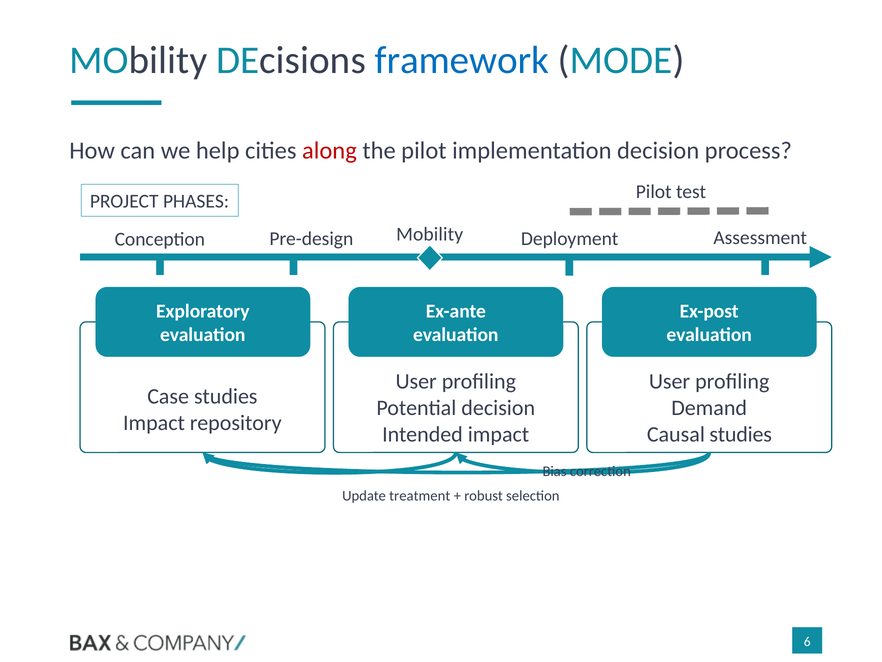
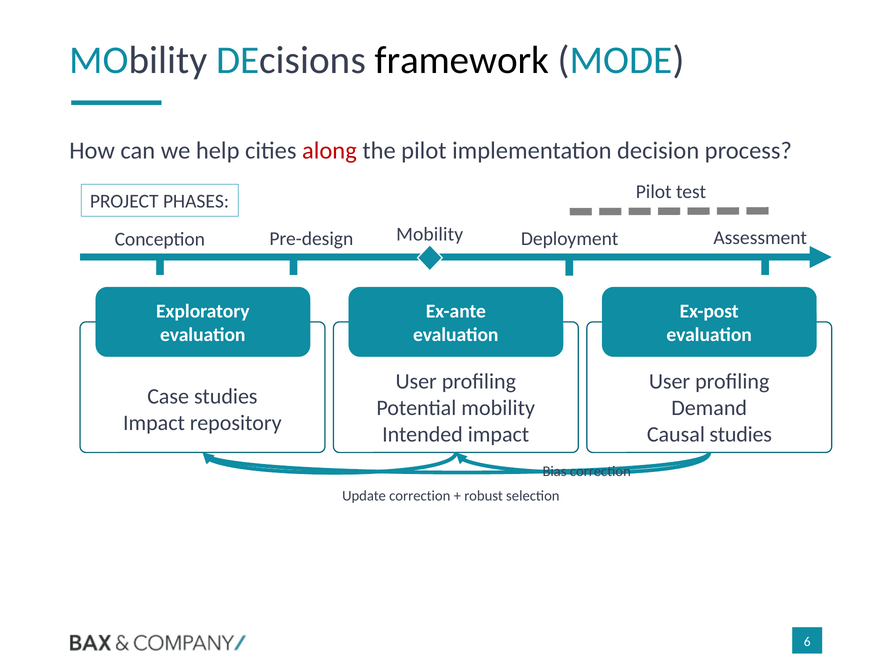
framework colour: blue -> black (462, 61)
Potential decision: decision -> mobility (498, 408)
Update treatment: treatment -> correction (420, 495)
